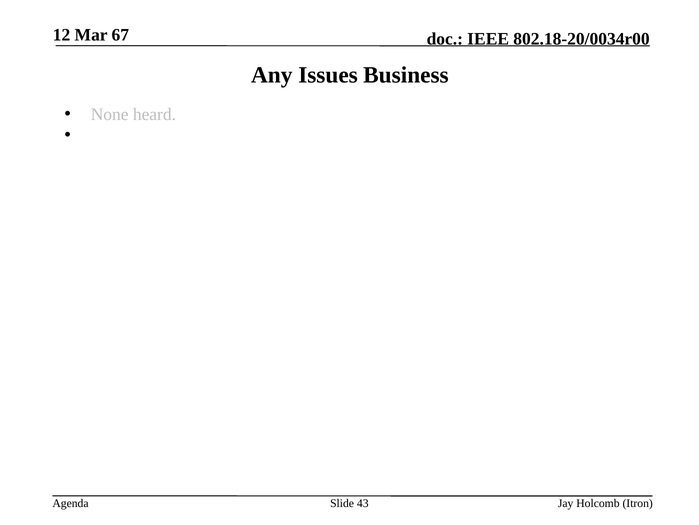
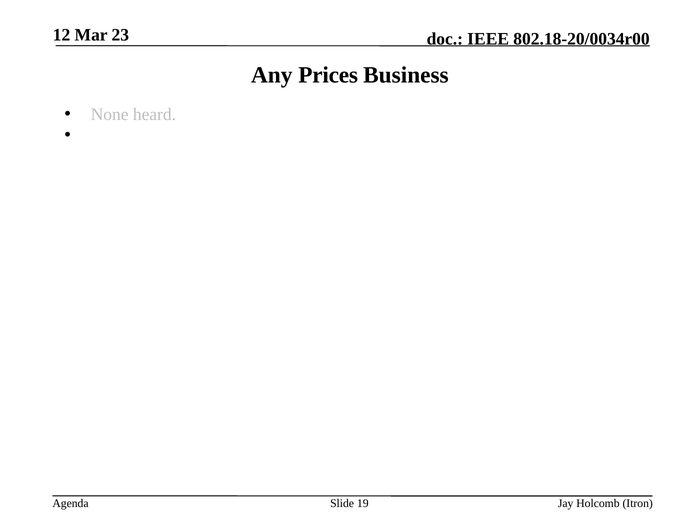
67: 67 -> 23 (120, 35)
Issues: Issues -> Prices (328, 75)
43: 43 -> 19 (363, 503)
